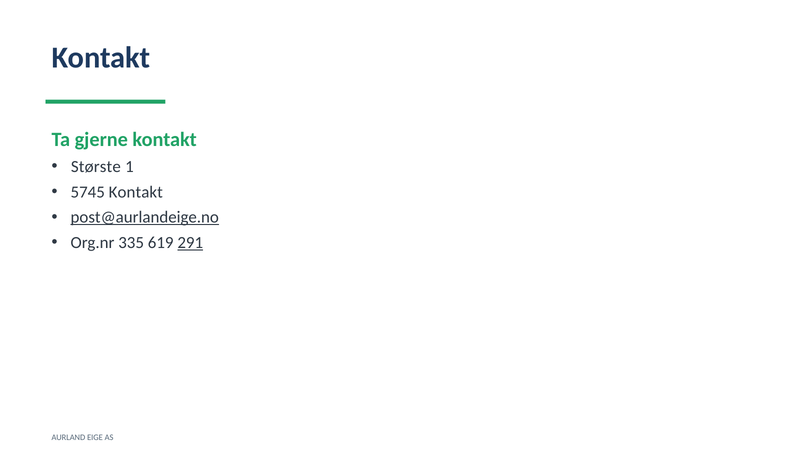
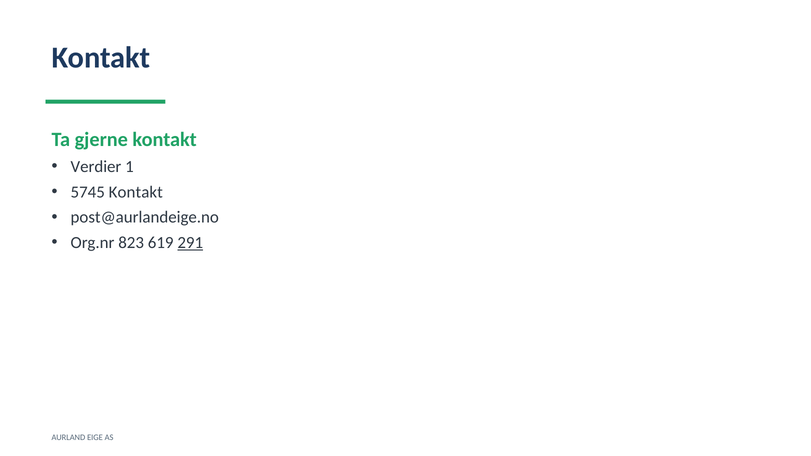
Største: Største -> Verdier (96, 167)
post@aurlandeige.no underline: present -> none (145, 217)
335: 335 -> 823 (131, 243)
